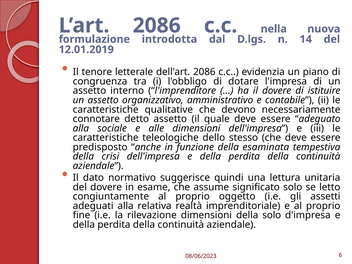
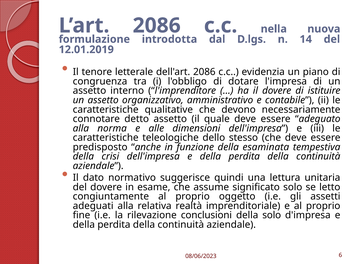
sociale: sociale -> norma (112, 128)
rilevazione dimensioni: dimensioni -> conclusioni (206, 215)
